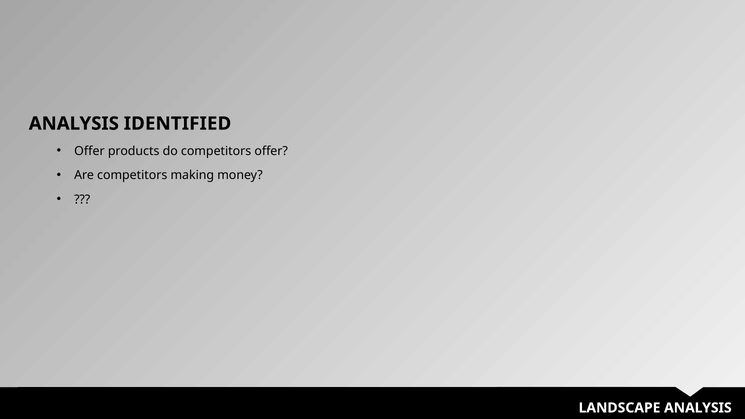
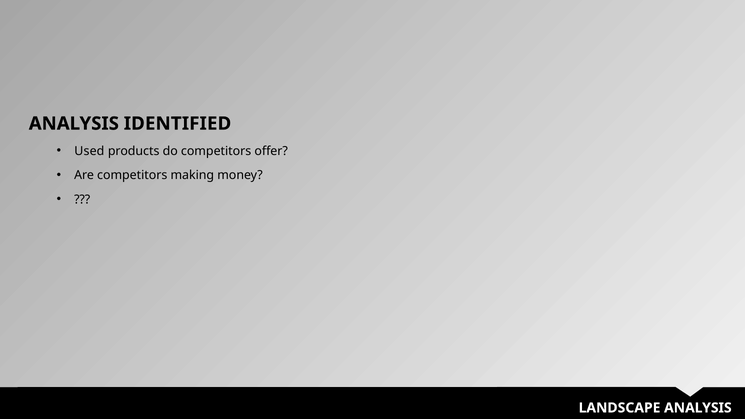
Offer: Offer -> Used (89, 151)
